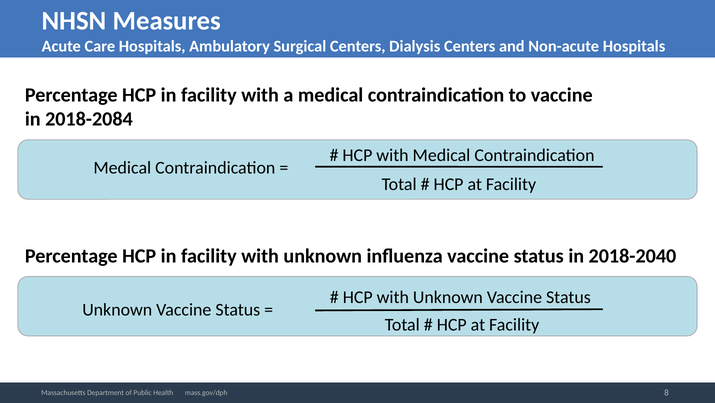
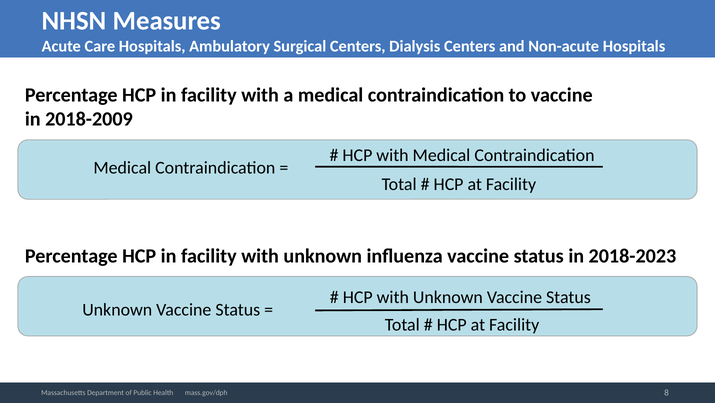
2018-2084: 2018-2084 -> 2018-2009 (89, 119)
2018-2040: 2018-2040 -> 2018-2023 (632, 256)
